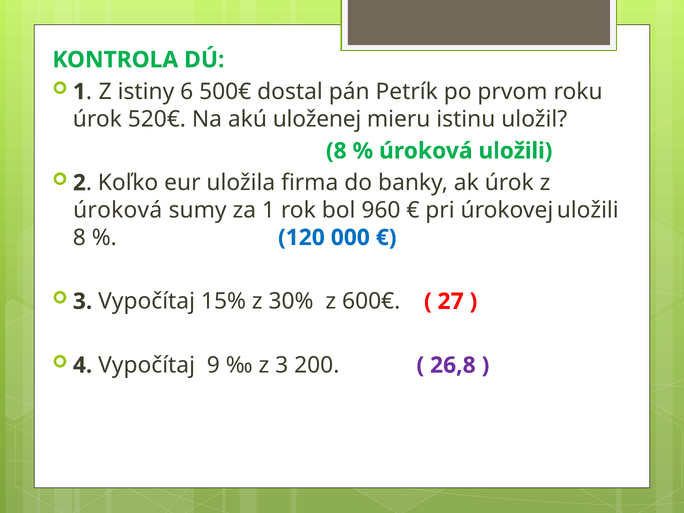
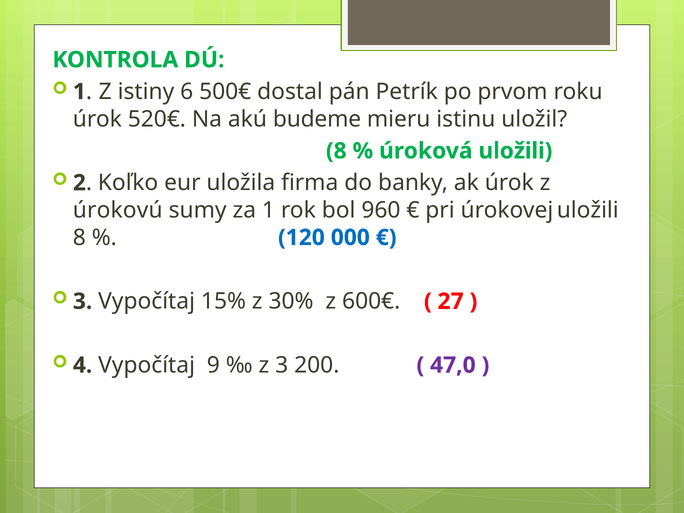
uloženej: uloženej -> budeme (317, 119)
úroková: úroková -> úrokovú (118, 210)
26,8: 26,8 -> 47,0 (453, 365)
